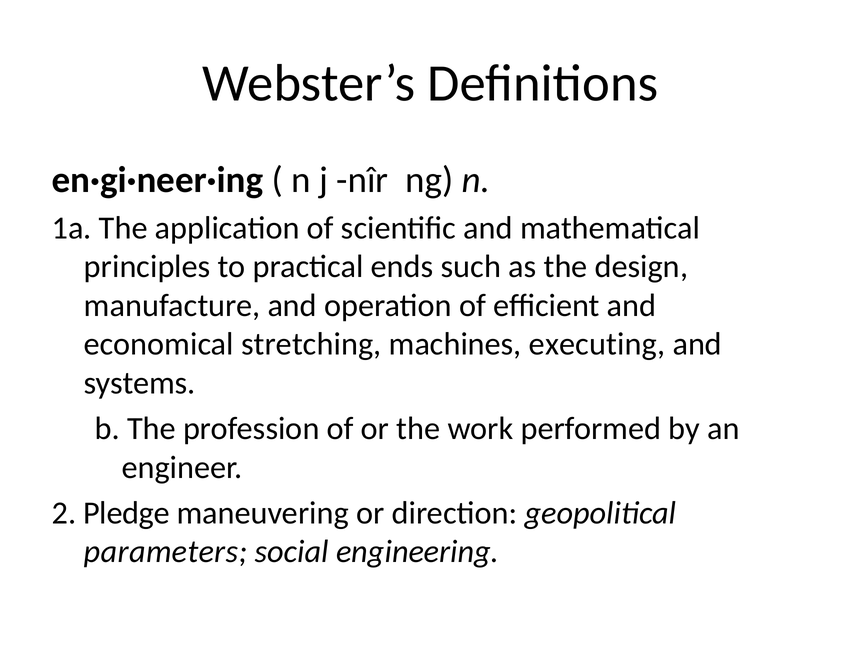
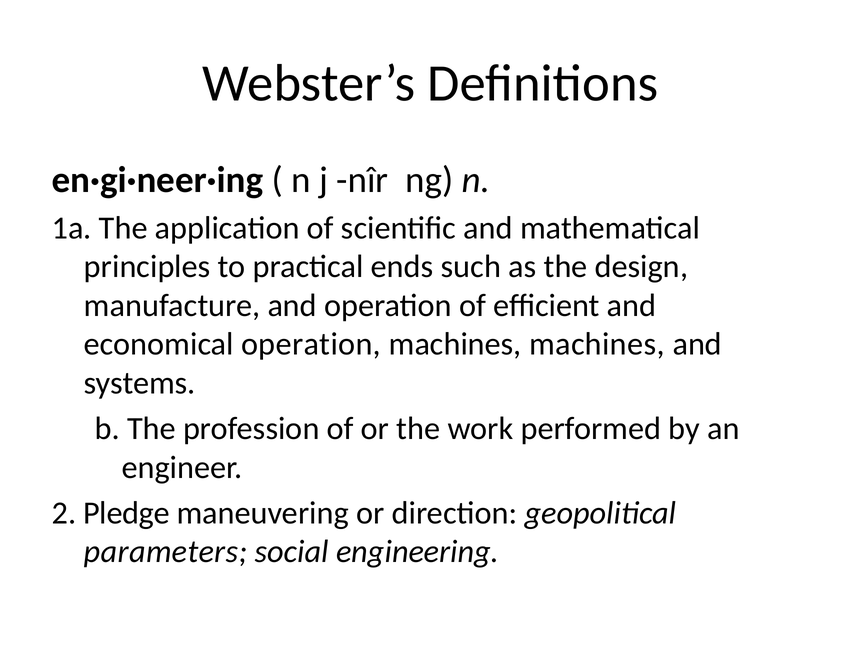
economical stretching: stretching -> operation (311, 344)
machines executing: executing -> machines (597, 344)
